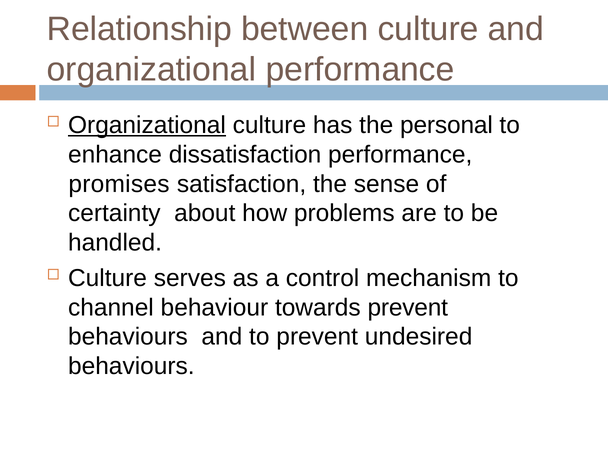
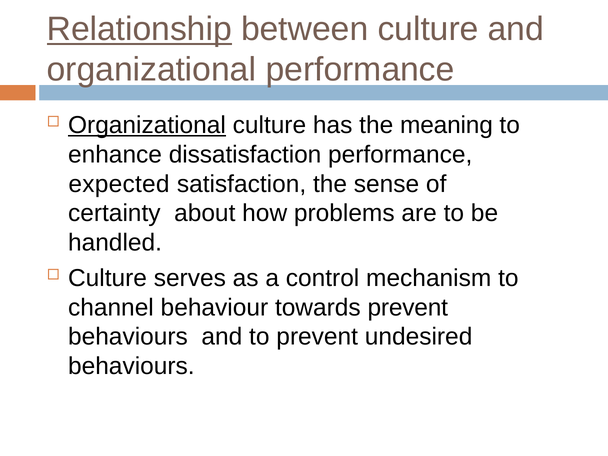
Relationship underline: none -> present (139, 29)
personal: personal -> meaning (446, 125)
promises: promises -> expected (119, 184)
